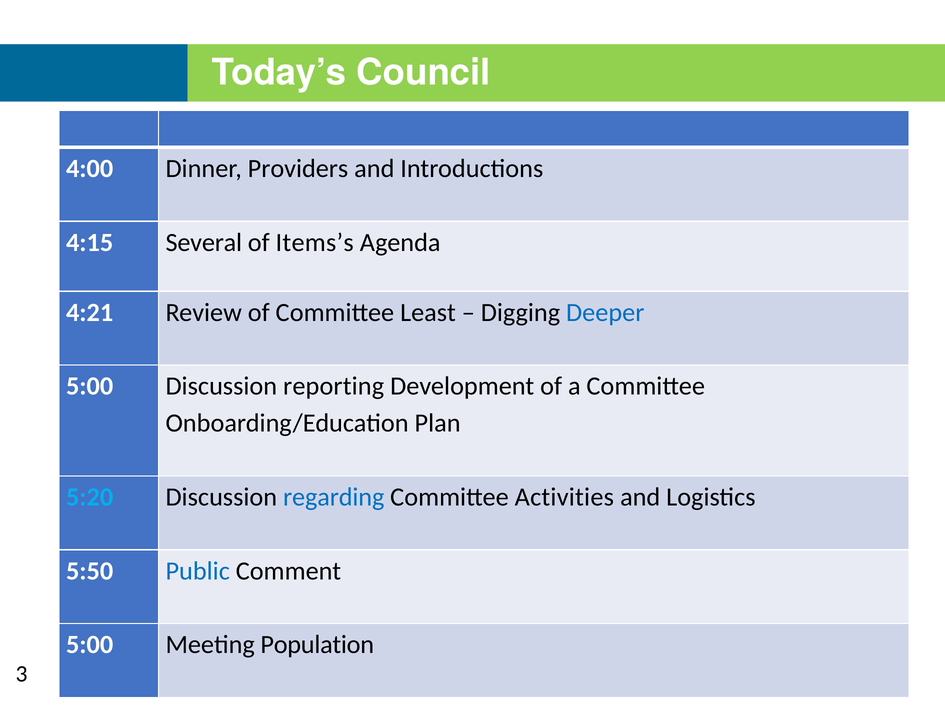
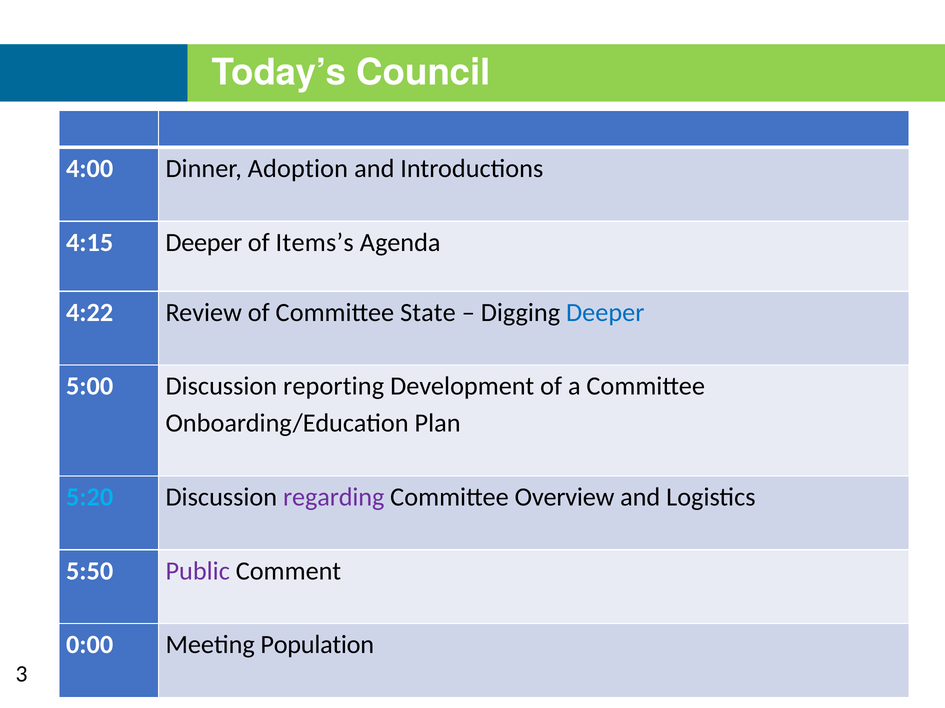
Providers: Providers -> Adoption (298, 169)
4:15 Several: Several -> Deeper (204, 243)
4:21: 4:21 -> 4:22 (90, 313)
Least: Least -> State (428, 313)
regarding colour: blue -> purple (334, 498)
Activities: Activities -> Overview (565, 498)
Public colour: blue -> purple (198, 572)
5:00: 5:00 -> 0:00 (90, 645)
